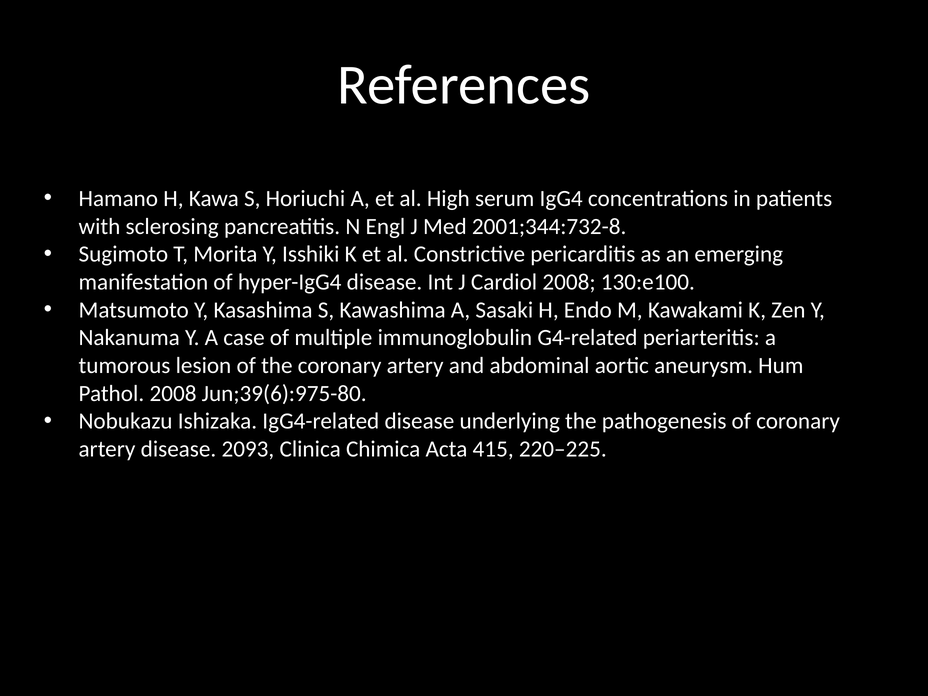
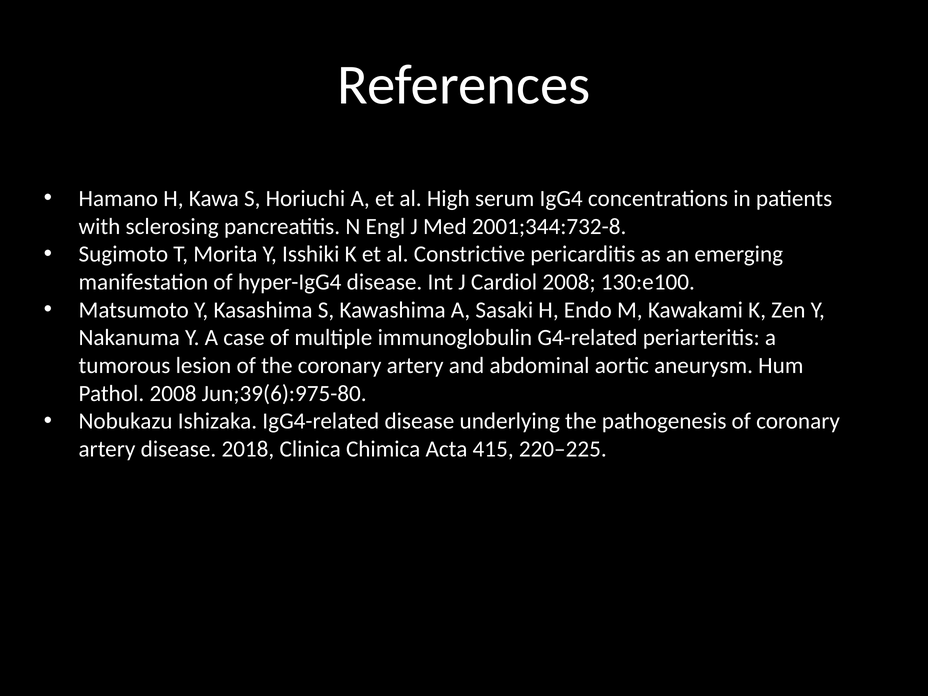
2093: 2093 -> 2018 (248, 449)
